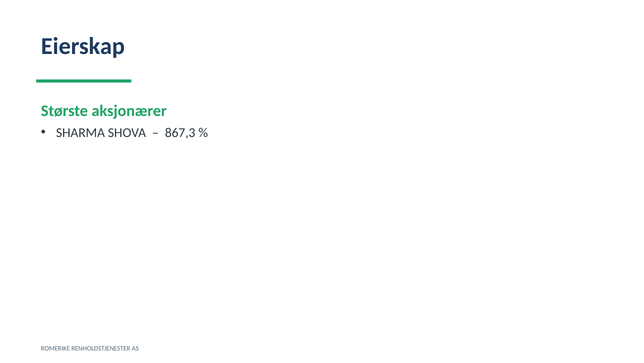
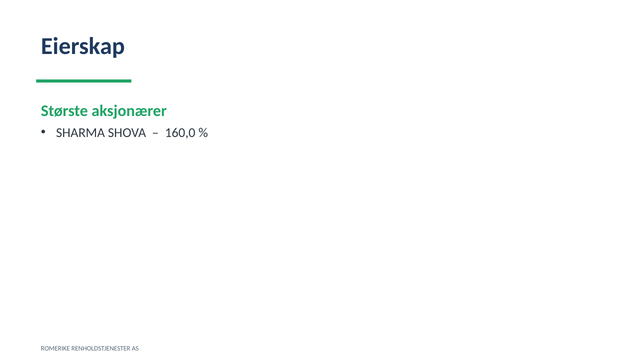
867,3: 867,3 -> 160,0 (180, 132)
